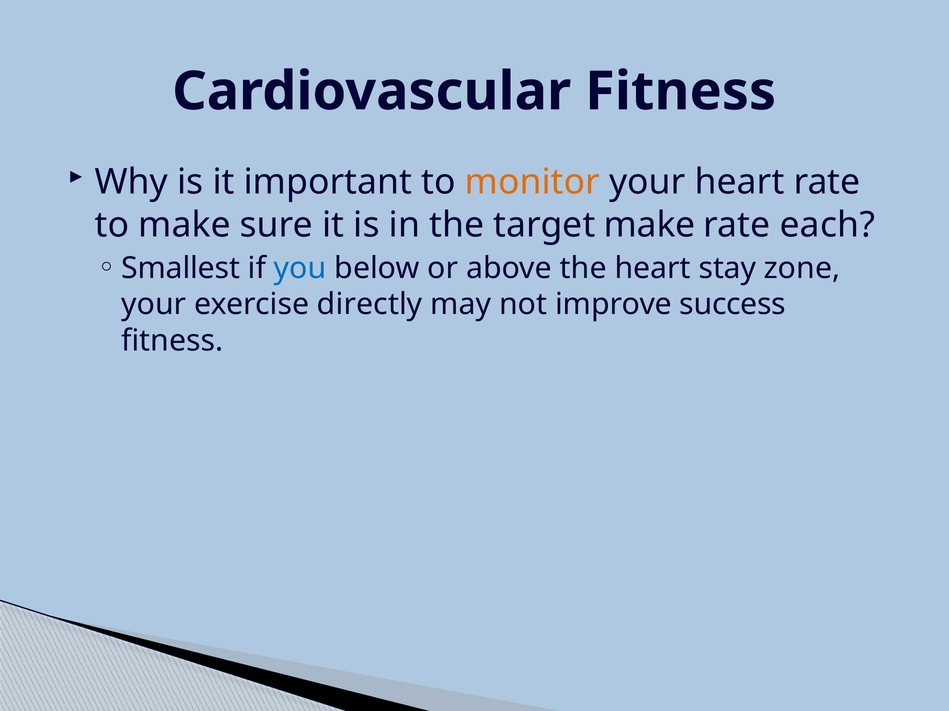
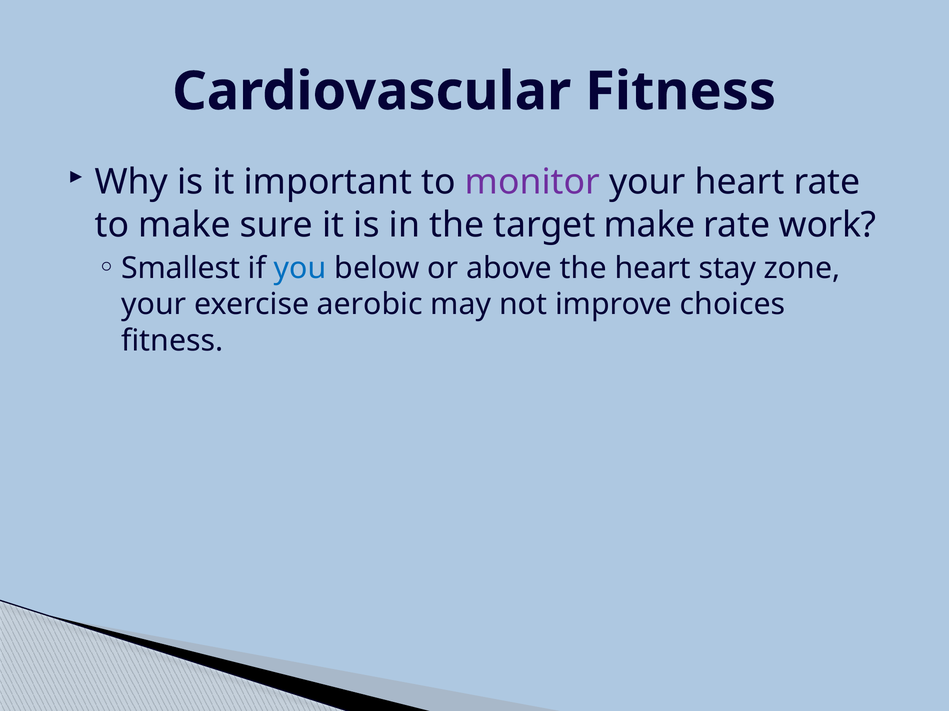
monitor colour: orange -> purple (532, 182)
each: each -> work (828, 225)
directly: directly -> aerobic (370, 305)
success: success -> choices (733, 305)
